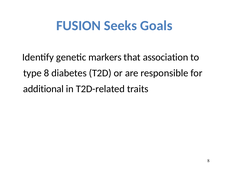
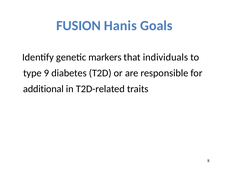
Seeks: Seeks -> Hanis (120, 26)
association: association -> individuals (165, 57)
type 8: 8 -> 9 (46, 73)
